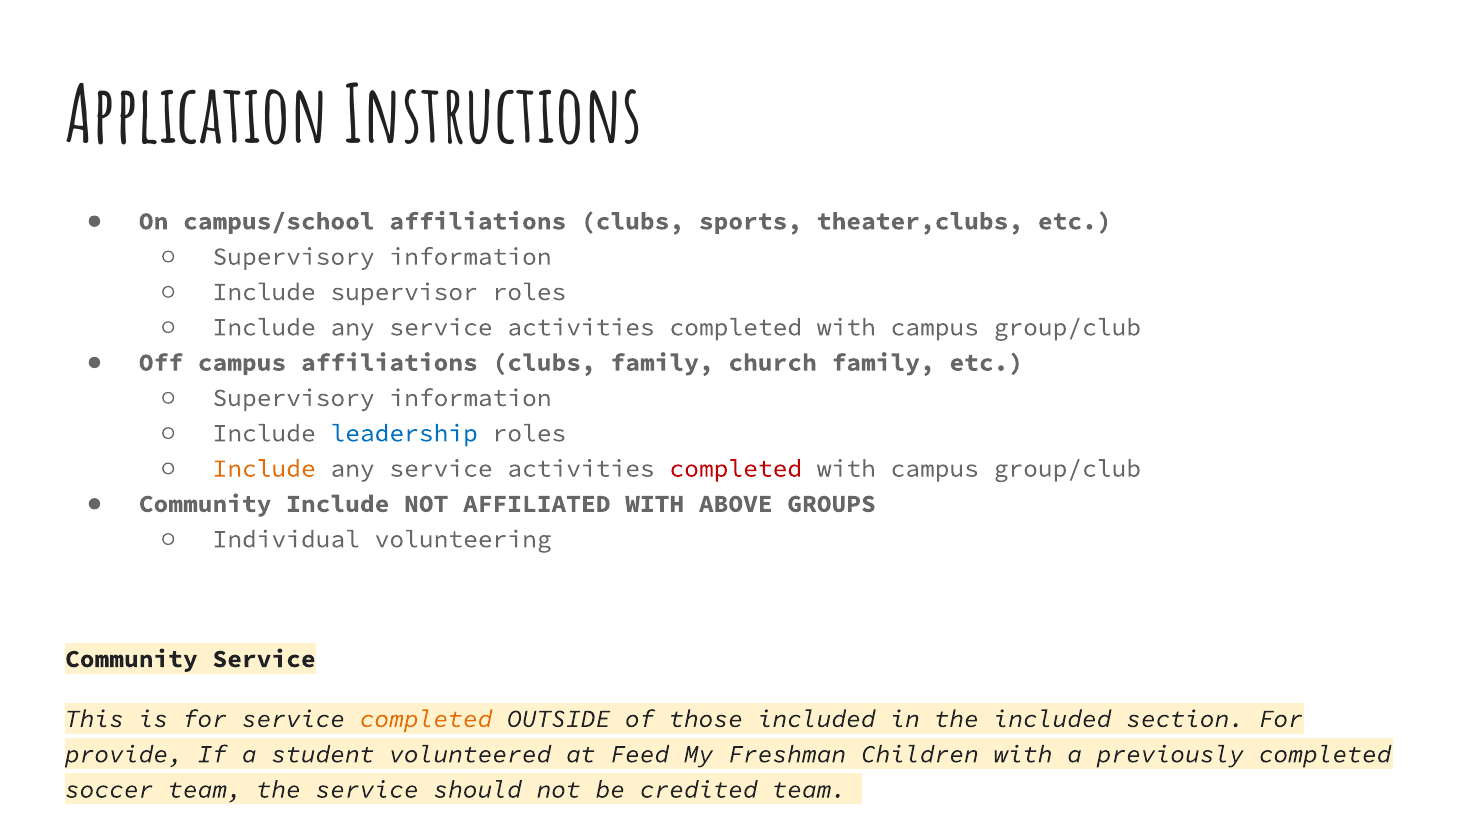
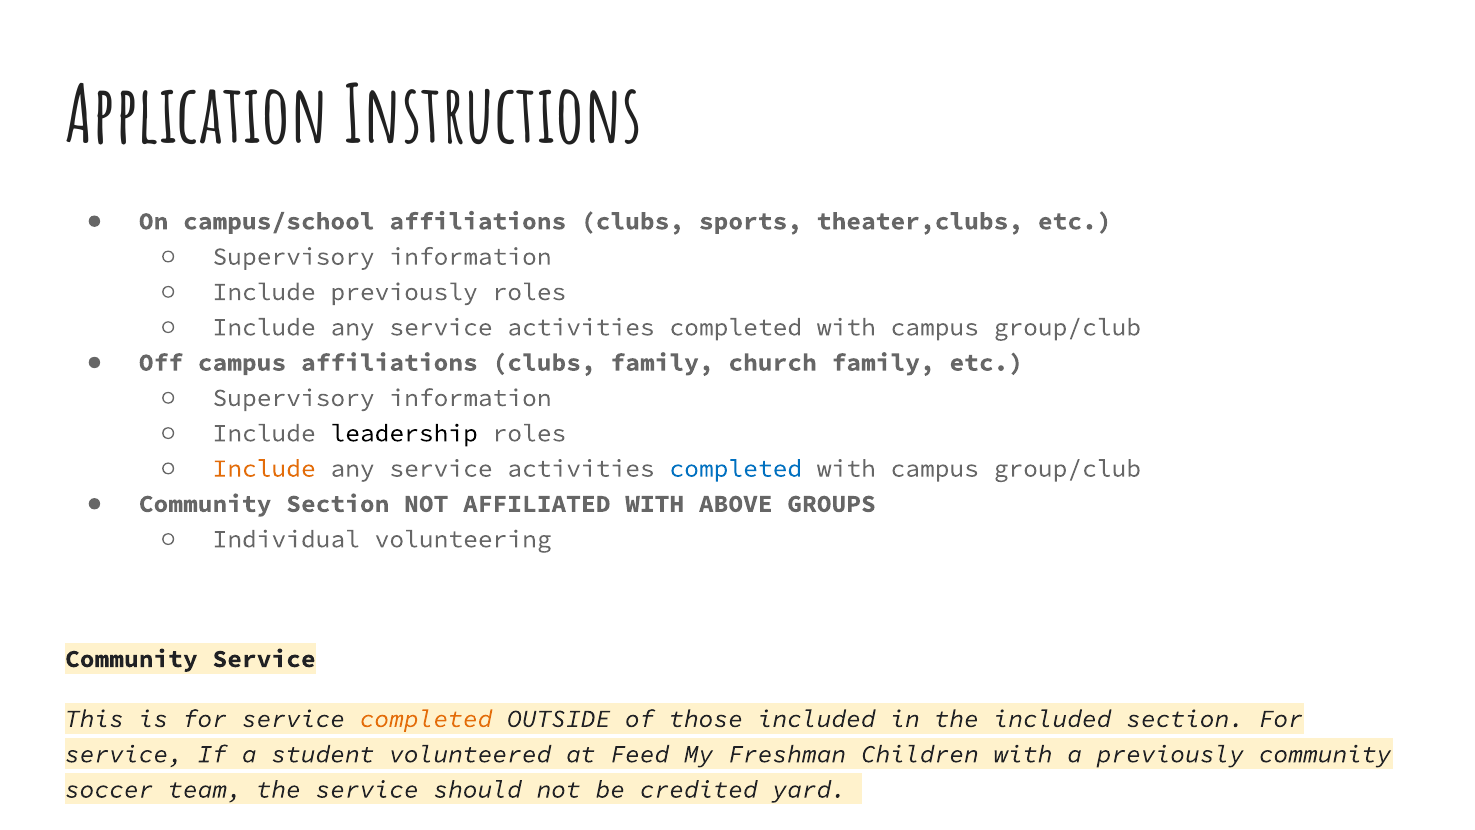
Include supervisor: supervisor -> previously (404, 292)
leadership colour: blue -> black (404, 433)
completed colour: red -> blue (736, 468)
Community Include: Include -> Section (338, 504)
provide: provide -> service (124, 754)
previously completed: completed -> community (1325, 754)
credited team: team -> yard (809, 789)
